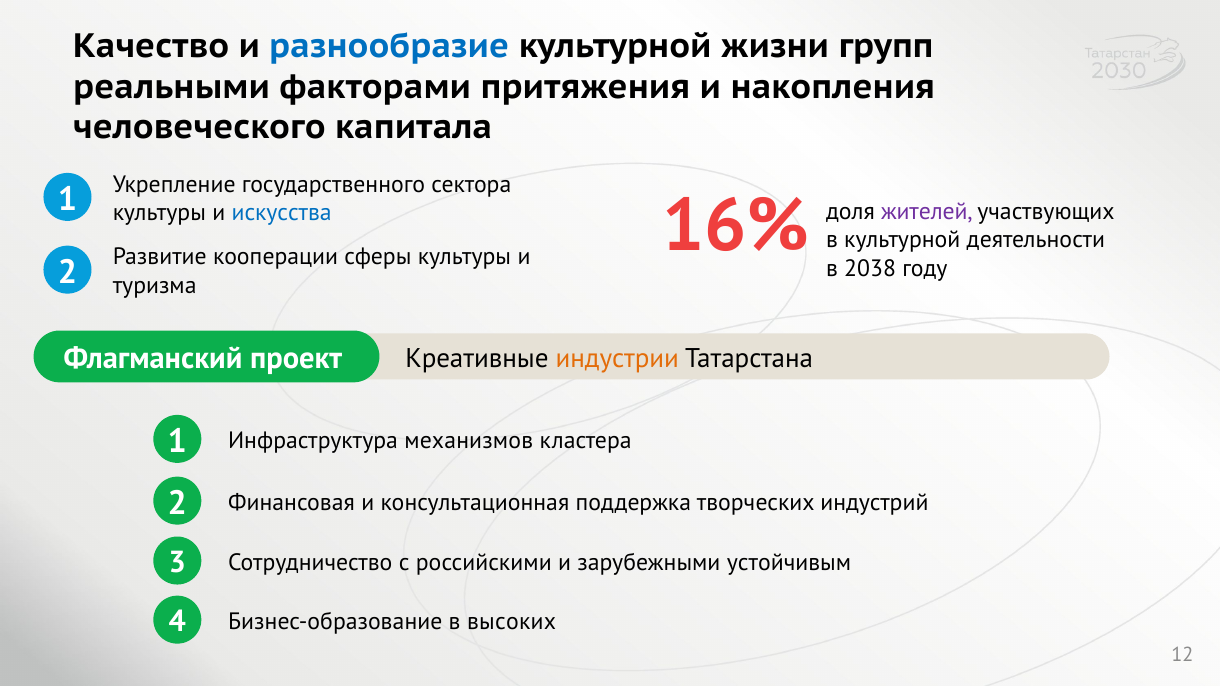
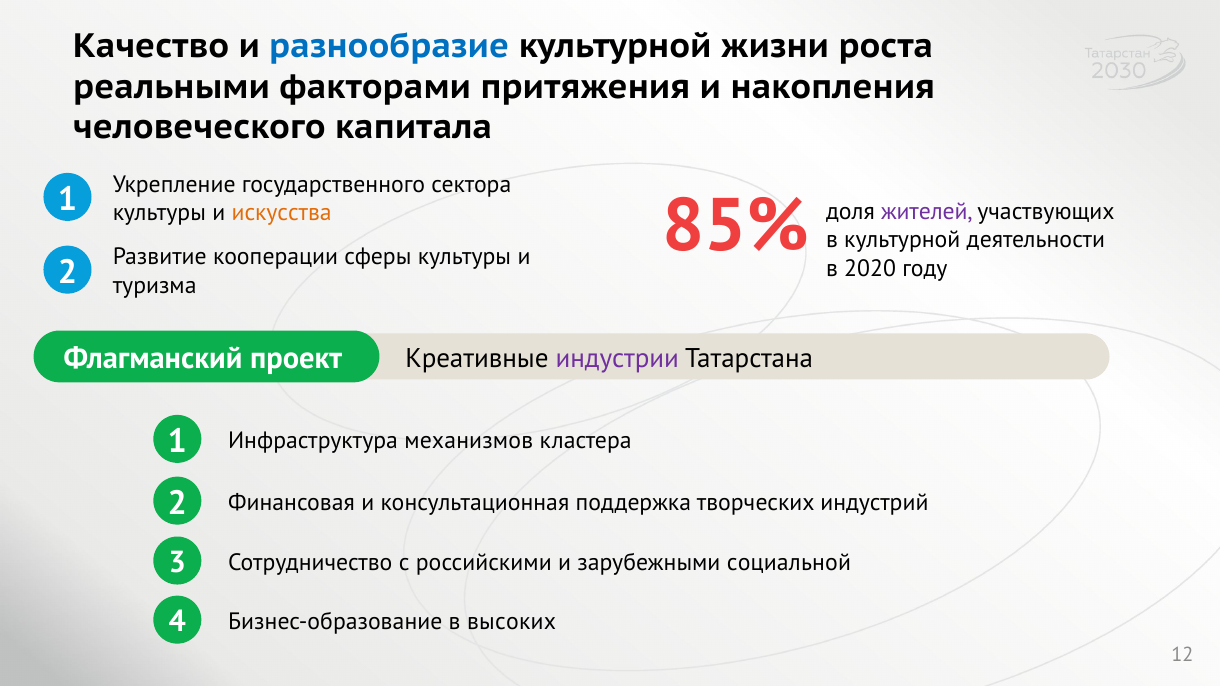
групп: групп -> роста (886, 46)
16%: 16% -> 85% (736, 226)
искусства colour: blue -> orange (282, 213)
2038: 2038 -> 2020 (870, 269)
индустрии colour: orange -> purple (617, 358)
устойчивым: устойчивым -> социальной (789, 562)
